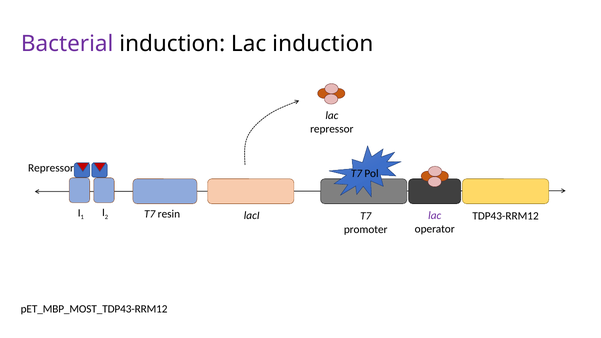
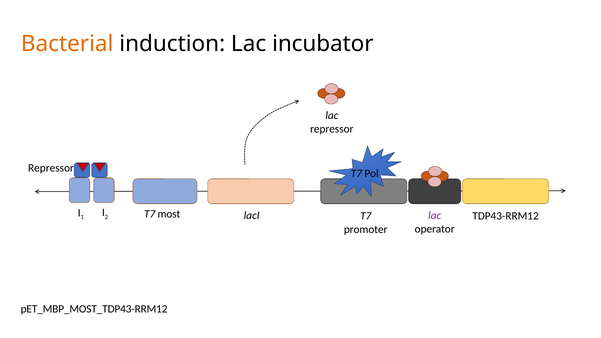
Bacterial colour: purple -> orange (67, 44)
Lac induction: induction -> incubator (323, 44)
resin: resin -> most (169, 214)
